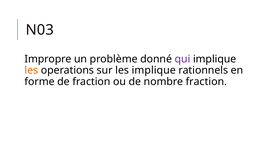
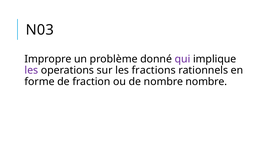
les colour: orange -> purple (31, 70)
les implique: implique -> fractions (154, 70)
nombre fraction: fraction -> nombre (206, 82)
